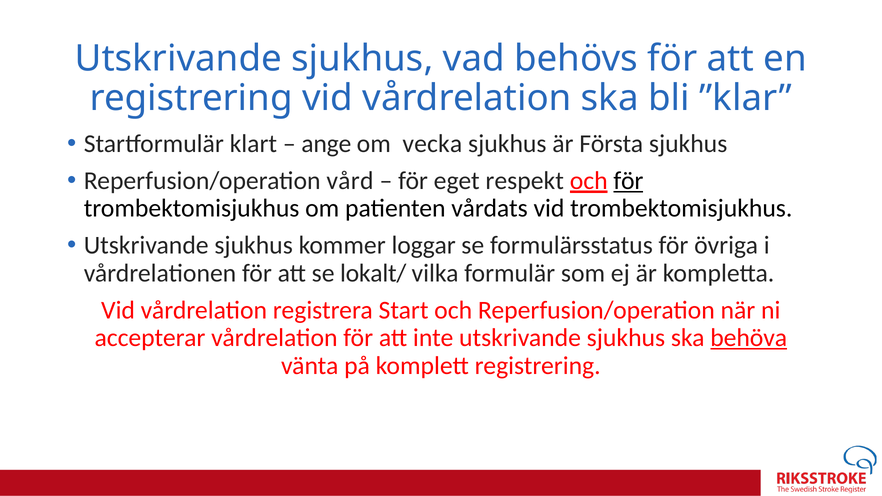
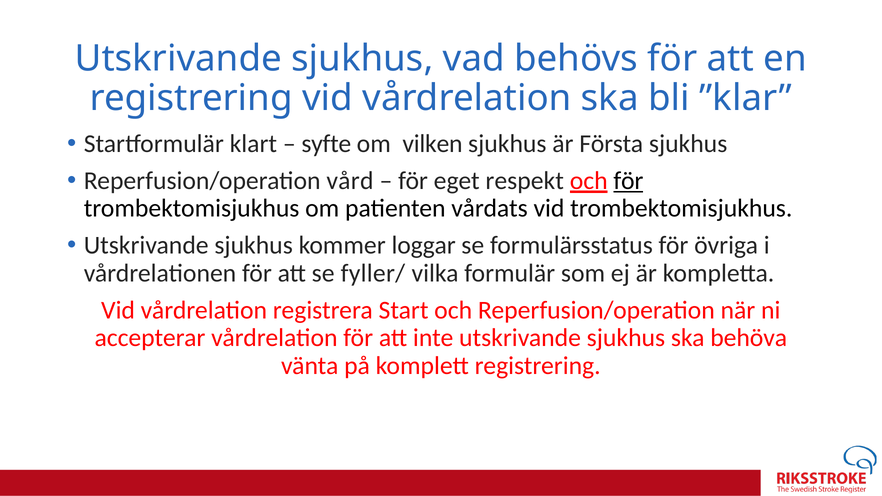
ange: ange -> syfte (326, 144)
vecka: vecka -> vilken (433, 144)
lokalt/: lokalt/ -> fyller/ (373, 273)
behöva underline: present -> none (749, 338)
